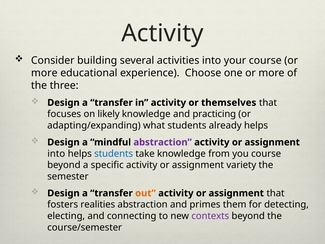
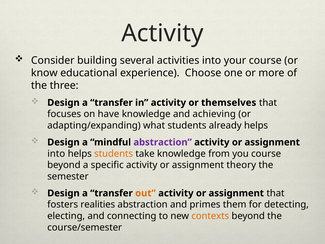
more: more -> know (44, 73)
likely: likely -> have (108, 114)
practicing: practicing -> achieving (214, 114)
students colour: blue -> orange (114, 153)
variety: variety -> theory (241, 165)
contexts colour: purple -> orange (210, 216)
